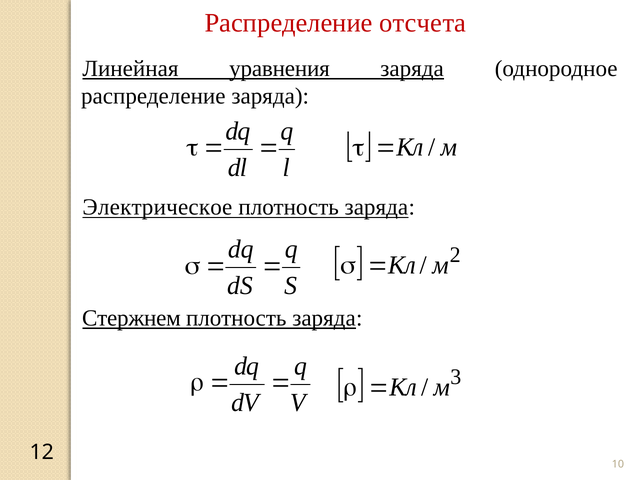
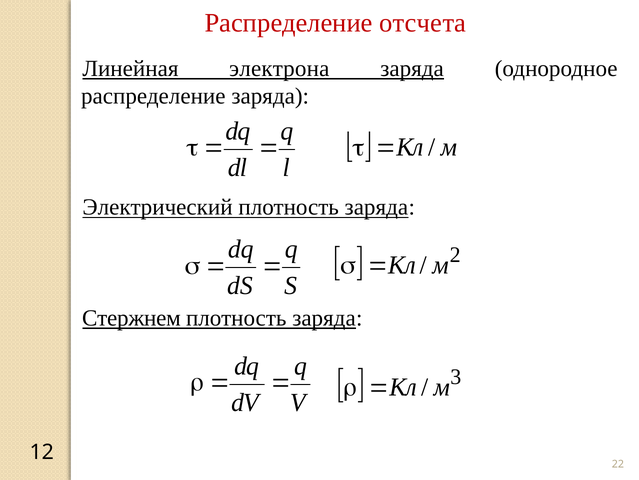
уравнения: уравнения -> электрона (279, 68)
Электрическое: Электрическое -> Электрический (158, 207)
10: 10 -> 22 (618, 463)
